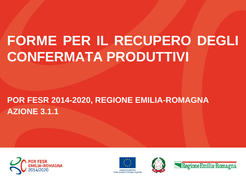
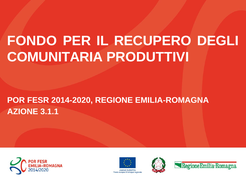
FORME: FORME -> FONDO (32, 41)
CONFERMATA: CONFERMATA -> COMUNITARIA (55, 57)
